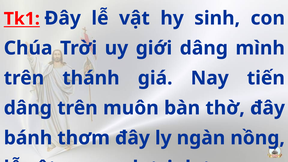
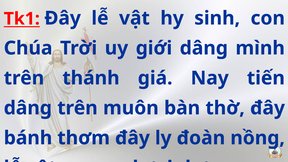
ngàn: ngàn -> đoàn (201, 138)
